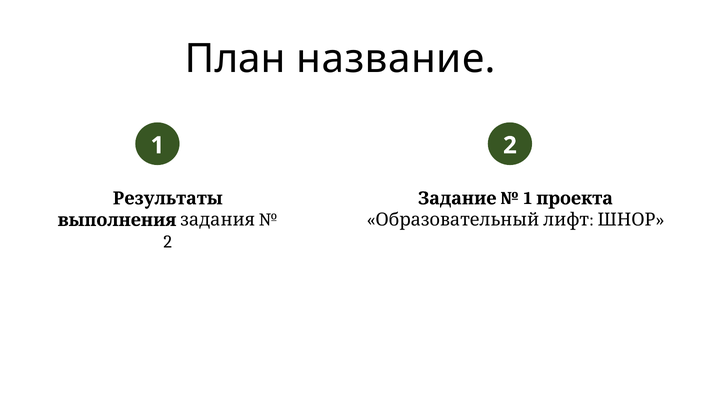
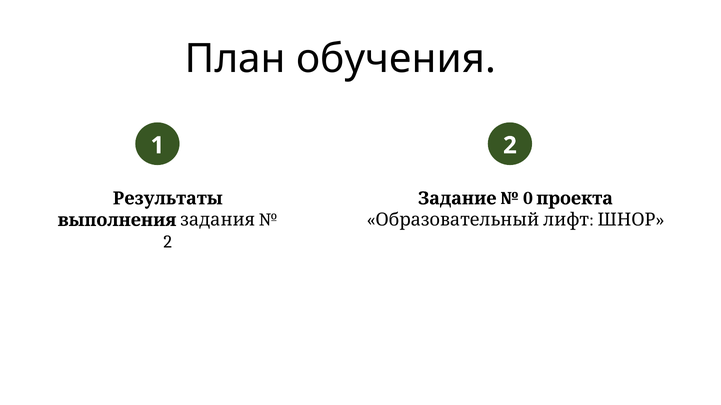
название: название -> обучения (396, 59)
1: 1 -> 0 (528, 199)
